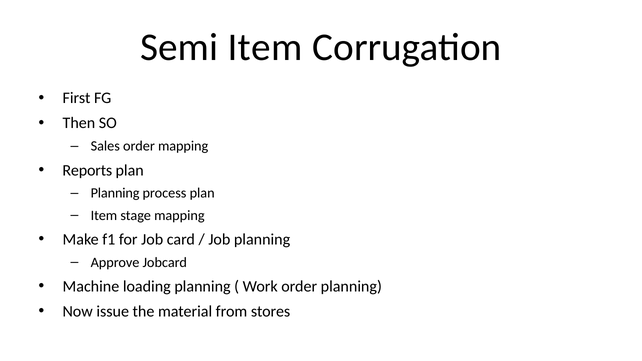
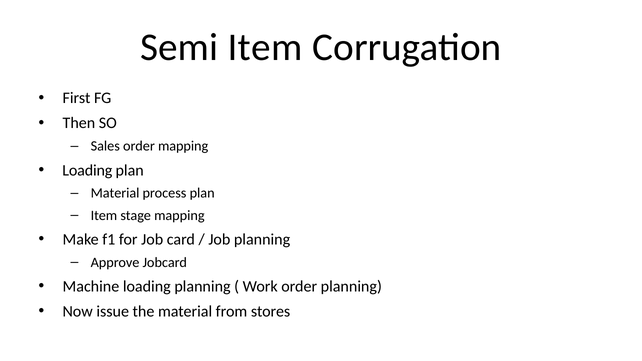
Reports: Reports -> Loading (87, 170)
Planning: Planning -> Material (115, 193)
